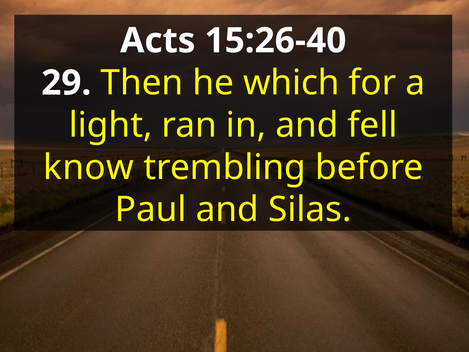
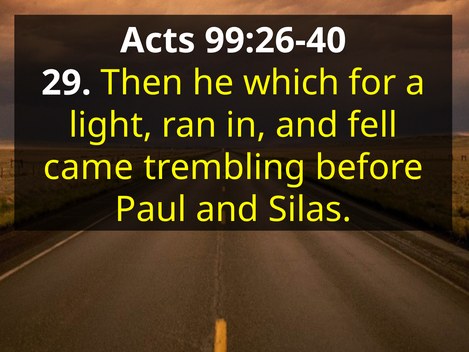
15:26-40: 15:26-40 -> 99:26-40 (275, 41)
know: know -> came (88, 167)
